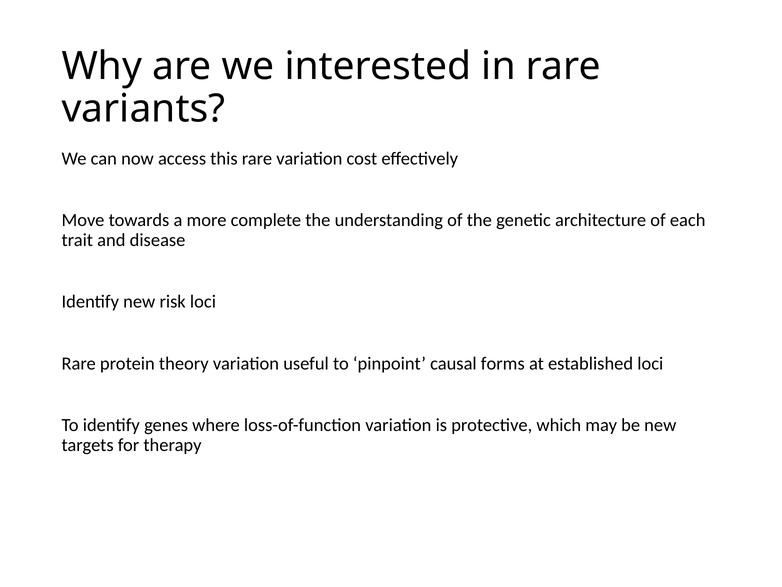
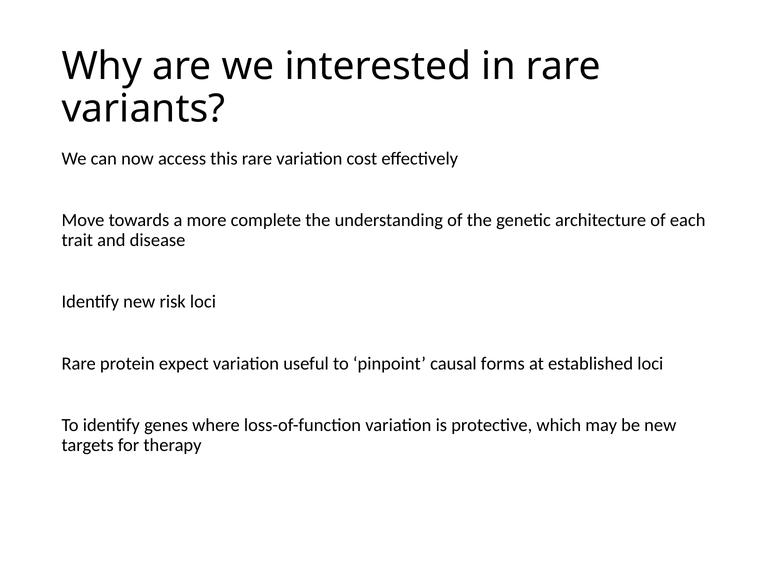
theory: theory -> expect (184, 363)
